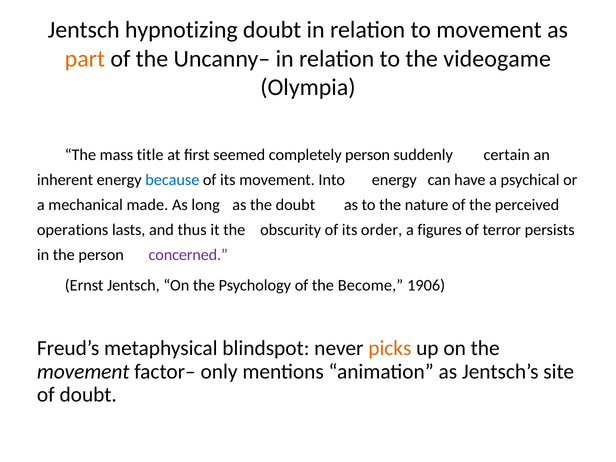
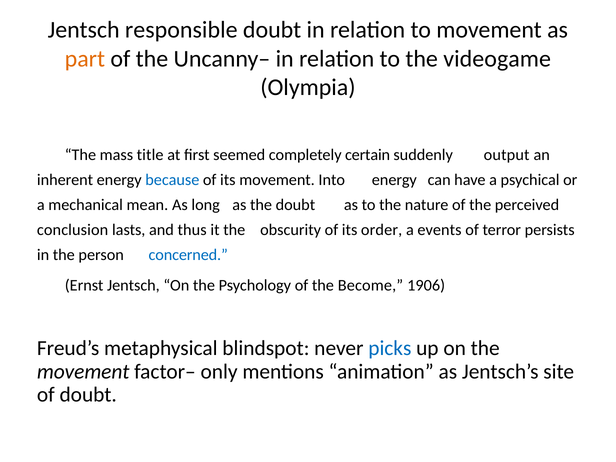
hypnotizing: hypnotizing -> responsible (181, 30)
completely person: person -> certain (368, 155)
certain: certain -> output (507, 155)
made: made -> mean (147, 205)
operations: operations -> conclusion (73, 230)
figures: figures -> events (439, 230)
concerned colour: purple -> blue (188, 255)
picks colour: orange -> blue (390, 348)
